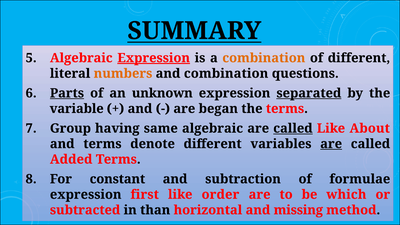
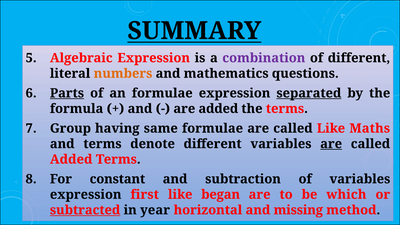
Expression underline: present -> none (154, 58)
combination colour: orange -> purple (264, 58)
and combination: combination -> mathematics (226, 73)
an unknown: unknown -> formulae (162, 93)
variable: variable -> formula (77, 109)
are began: began -> added (218, 109)
same algebraic: algebraic -> formulae (213, 128)
called underline: present -> none (293, 128)
About: About -> Maths (370, 128)
of formulae: formulae -> variables (360, 179)
order: order -> began (221, 195)
subtracted underline: none -> present (85, 210)
than: than -> year (155, 210)
